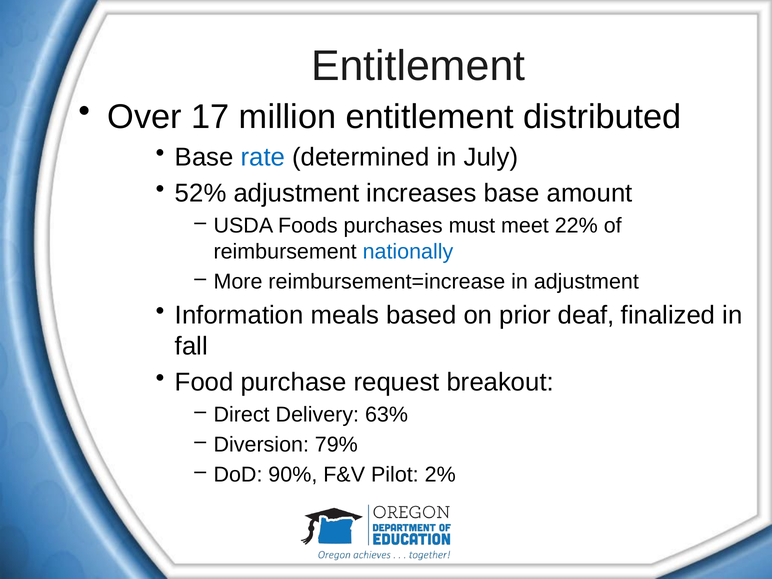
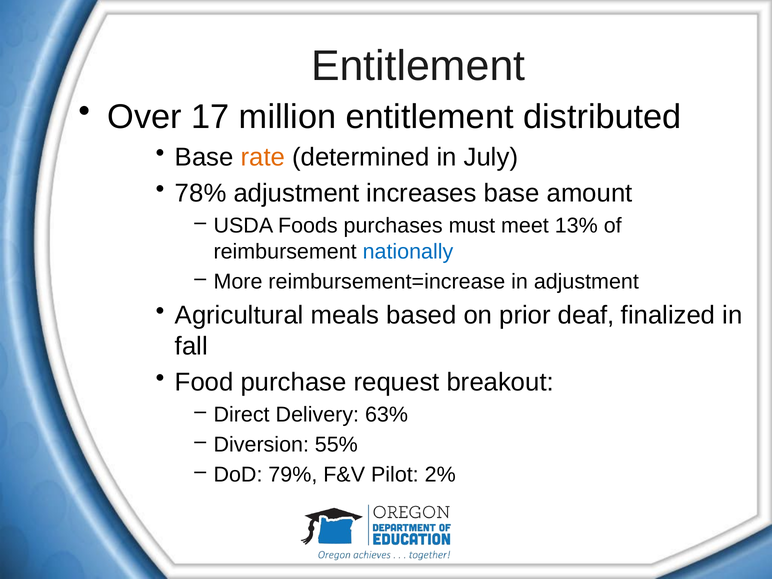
rate colour: blue -> orange (263, 157)
52%: 52% -> 78% (201, 194)
22%: 22% -> 13% (576, 226)
Information: Information -> Agricultural (239, 315)
79%: 79% -> 55% (336, 445)
90%: 90% -> 79% (293, 475)
